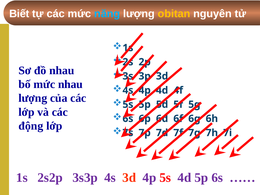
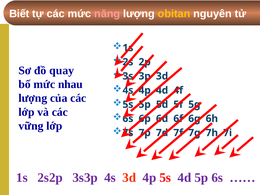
năng colour: light blue -> pink (107, 14)
đồ nhau: nhau -> quay (62, 70)
động: động -> vững (31, 126)
